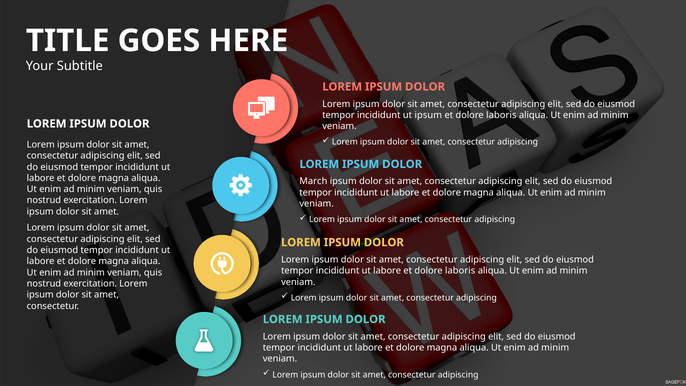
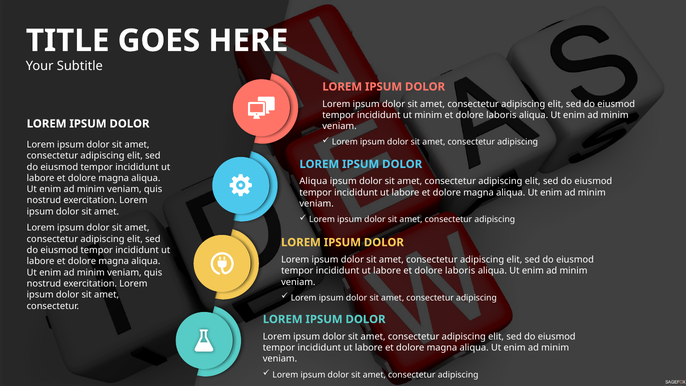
ut ipsum: ipsum -> minim (428, 115)
March: March -> Aliqua (313, 181)
